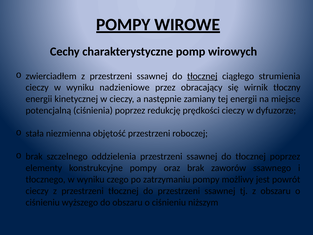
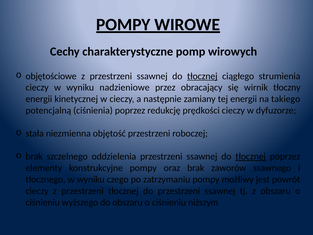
zwierciadłem: zwierciadłem -> objętościowe (51, 76)
miejsce: miejsce -> takiego (286, 99)
tłocznej underline: none -> present (251, 156)
